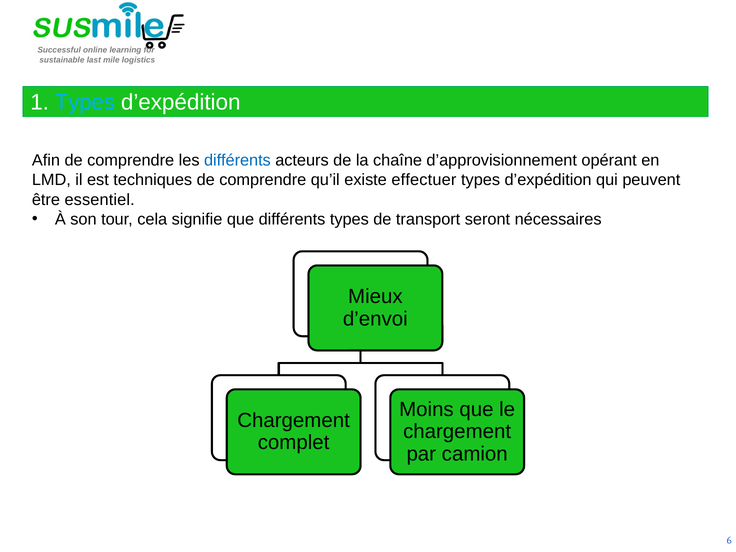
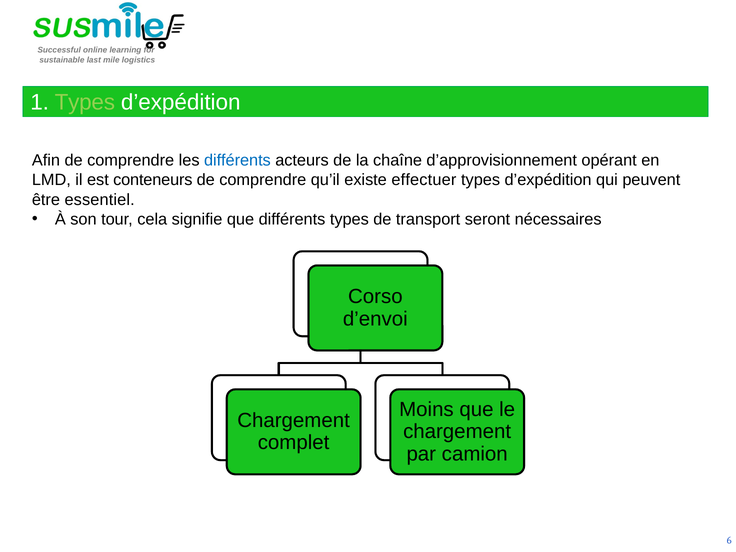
Types colour: light blue -> light green (85, 102)
techniques: techniques -> conteneurs (153, 180)
Mieux: Mieux -> Corso (375, 297)
